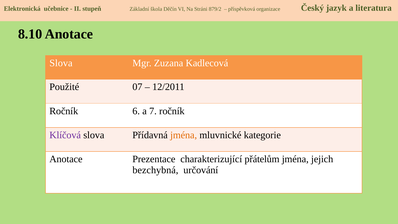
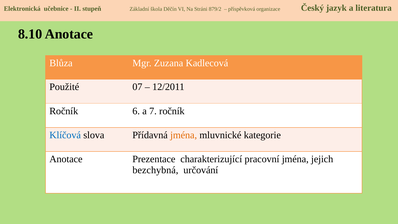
Slova: Slova -> Blůza (61, 63)
Klíčová colour: purple -> blue (65, 135)
přátelům: přátelům -> pracovní (262, 159)
